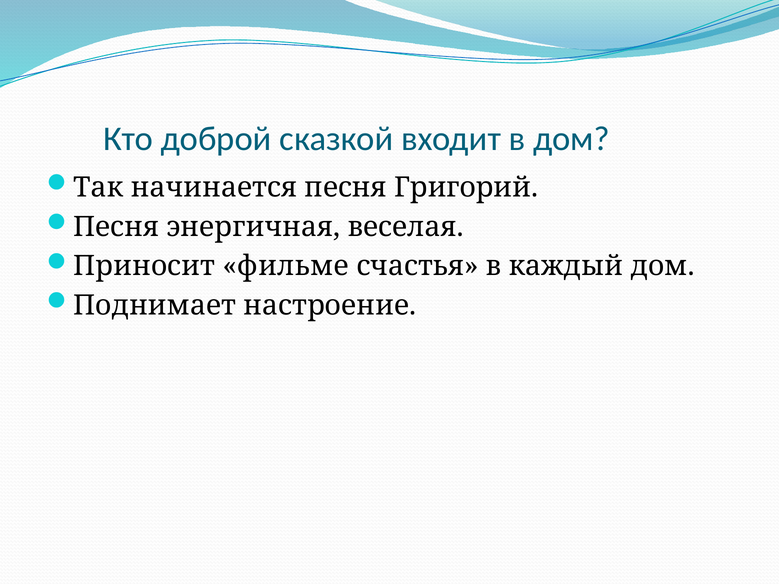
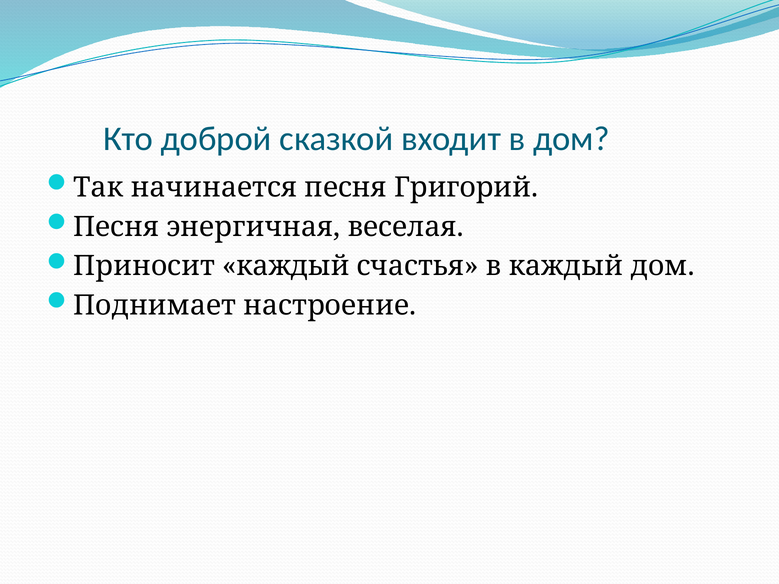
Приносит фильме: фильме -> каждый (286, 266)
